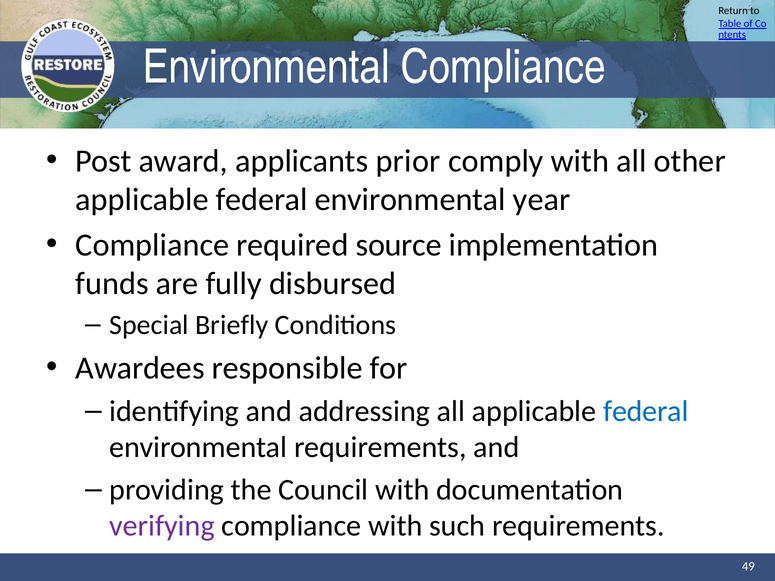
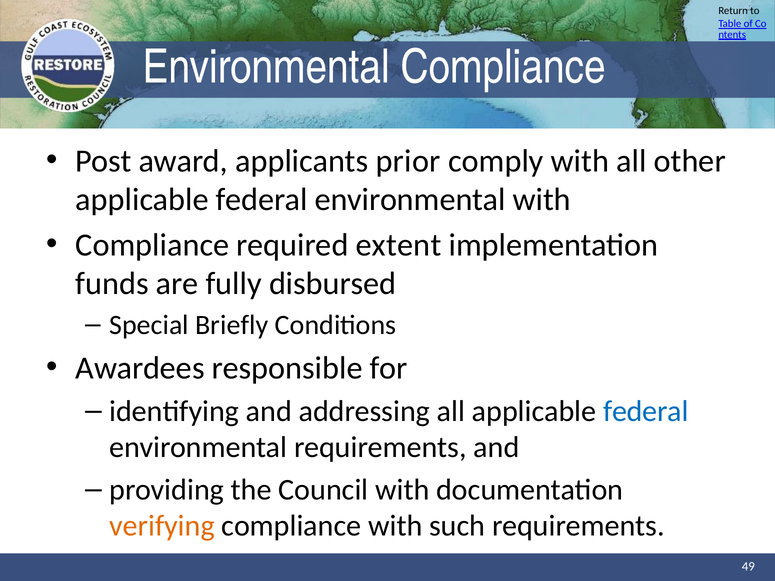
environmental year: year -> with (542, 200)
source: source -> extent (399, 245)
verifying colour: purple -> orange (162, 526)
